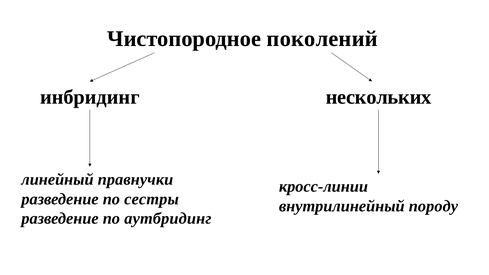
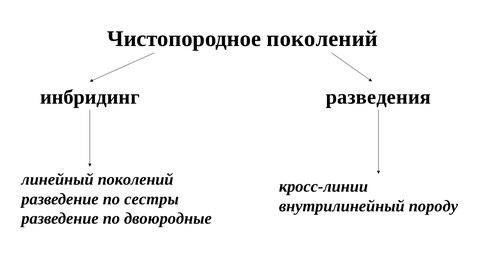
нескольких: нескольких -> разведения (378, 97)
линейный правнучки: правнучки -> поколений (136, 179)
аутбридинг: аутбридинг -> двоюродные (168, 219)
